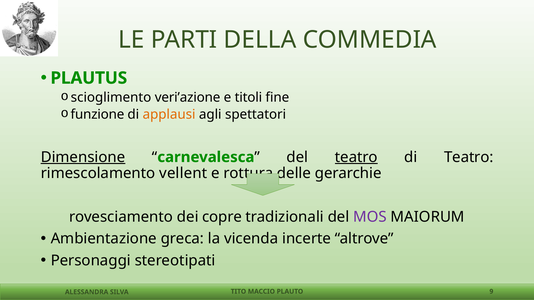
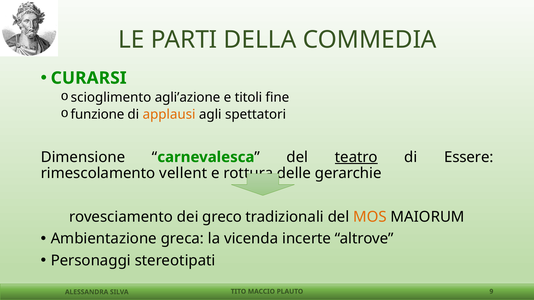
PLAUTUS: PLAUTUS -> CURARSI (89, 78)
veri’azione: veri’azione -> agli’azione (188, 97)
Dimensione underline: present -> none (83, 157)
di Teatro: Teatro -> Essere (469, 157)
copre: copre -> greco (222, 217)
MOS colour: purple -> orange (370, 217)
